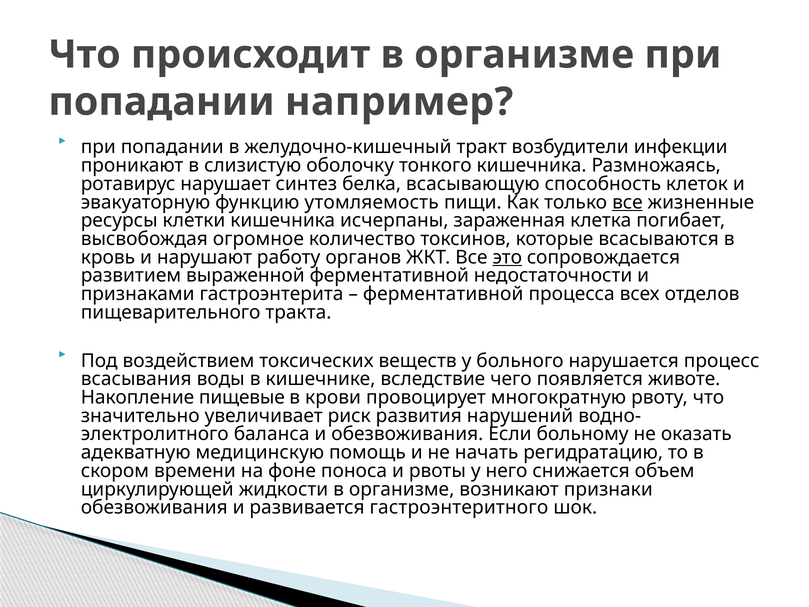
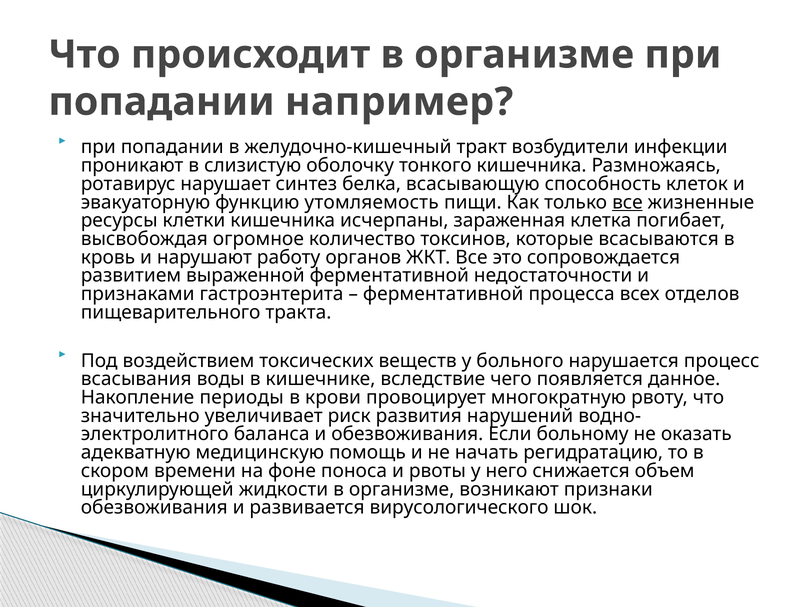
это underline: present -> none (507, 257)
животе: животе -> данное (684, 379)
пищевые: пищевые -> периоды (242, 397)
гастроэнтеритного: гастроэнтеритного -> вирусологического (459, 507)
